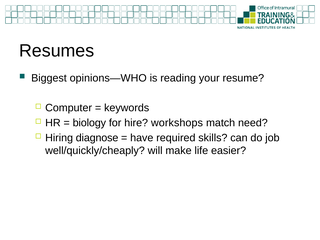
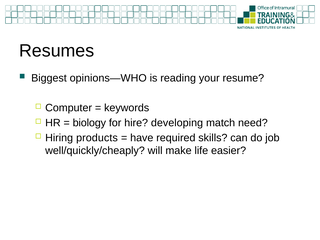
workshops: workshops -> developing (177, 123)
diagnose: diagnose -> products (97, 138)
